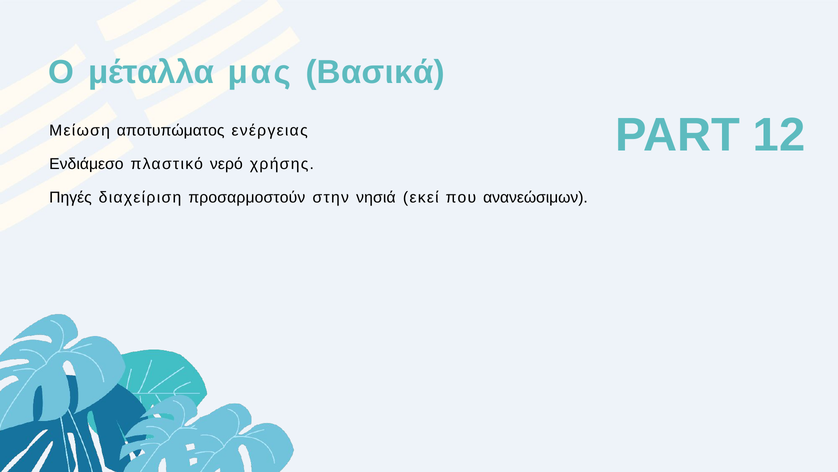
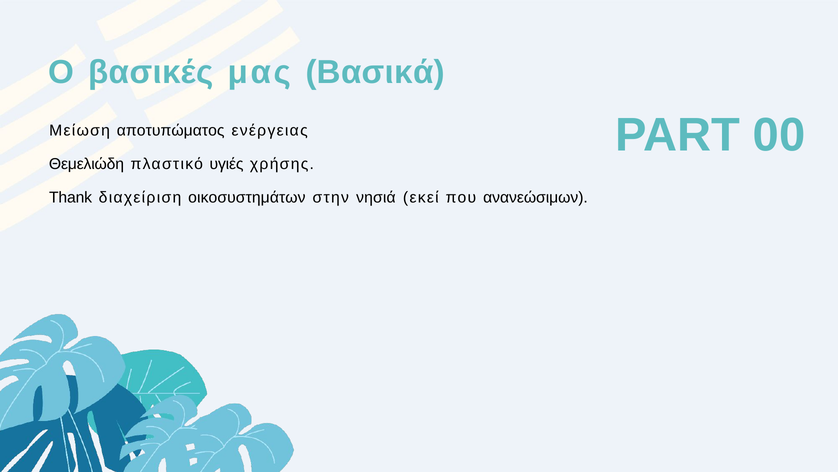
μέταλλα: μέταλλα -> βασικές (151, 72)
12: 12 -> 00 (779, 135)
Ενδιάμεσο: Ενδιάμεσο -> Θεμελιώδη (87, 164)
νερό: νερό -> υγιές (227, 164)
Πηγές: Πηγές -> Thank (71, 197)
προσαρμοστούν: προσαρμοστούν -> οικοσυστημάτων (247, 197)
